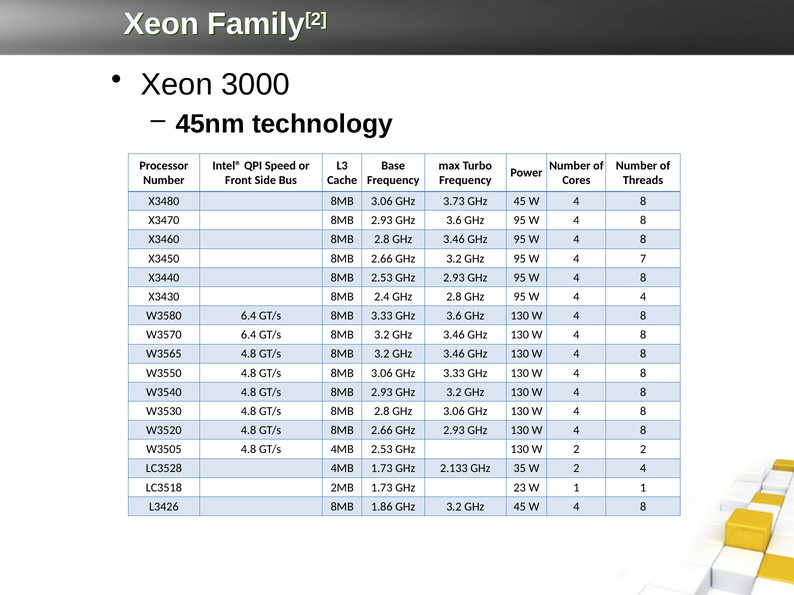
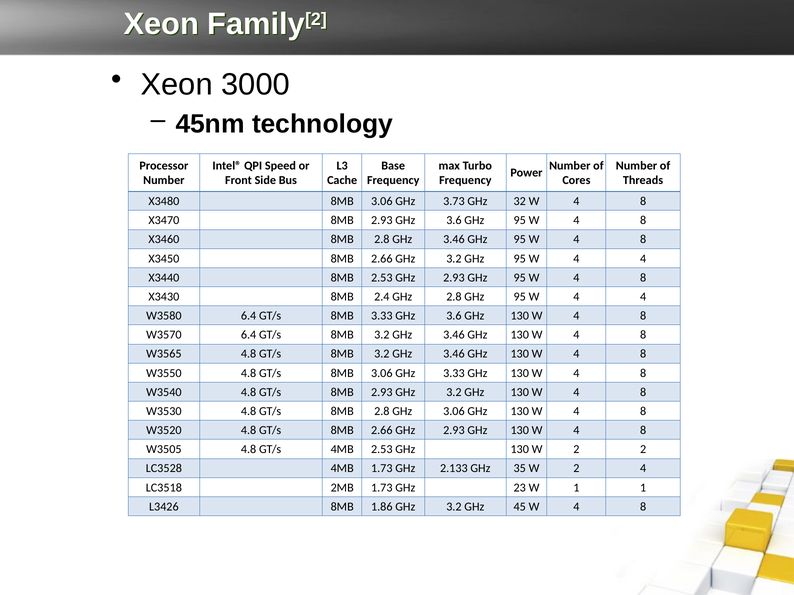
3.73 GHz 45: 45 -> 32 (520, 201)
7: 7 -> 4 (643, 259)
